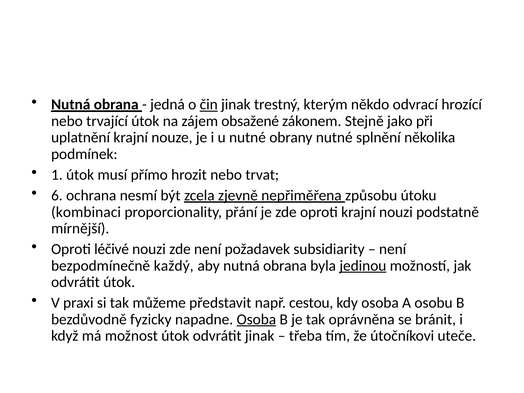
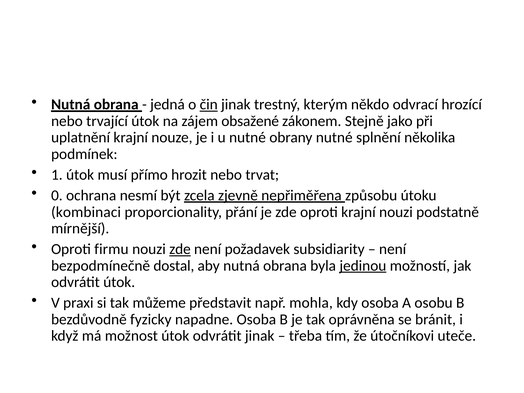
6: 6 -> 0 (57, 195)
léčivé: léčivé -> firmu (111, 249)
zde underline: none -> present (180, 249)
každý: každý -> dostal (174, 266)
cestou: cestou -> mohla (311, 303)
Osoba underline: present -> none (256, 319)
